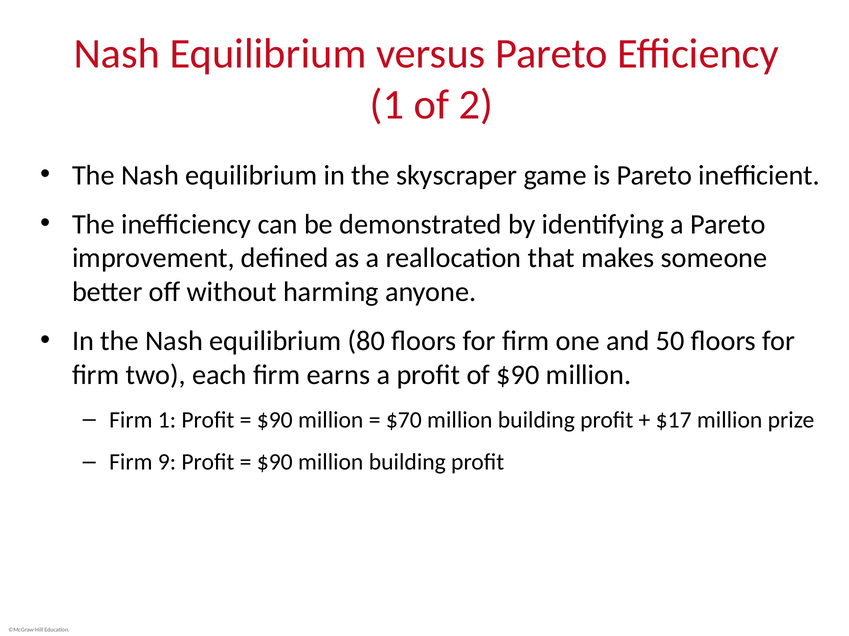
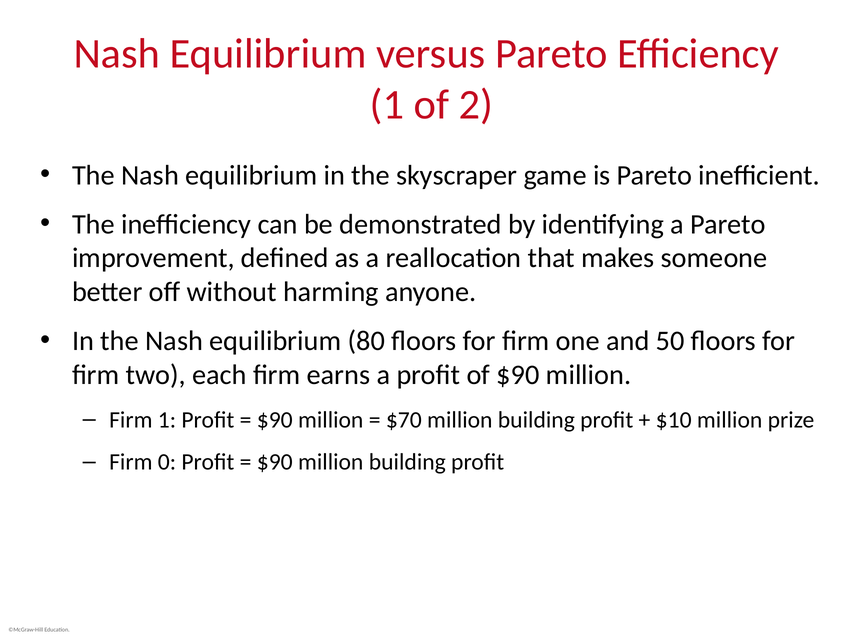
$17: $17 -> $10 (674, 420)
9: 9 -> 0 (167, 463)
